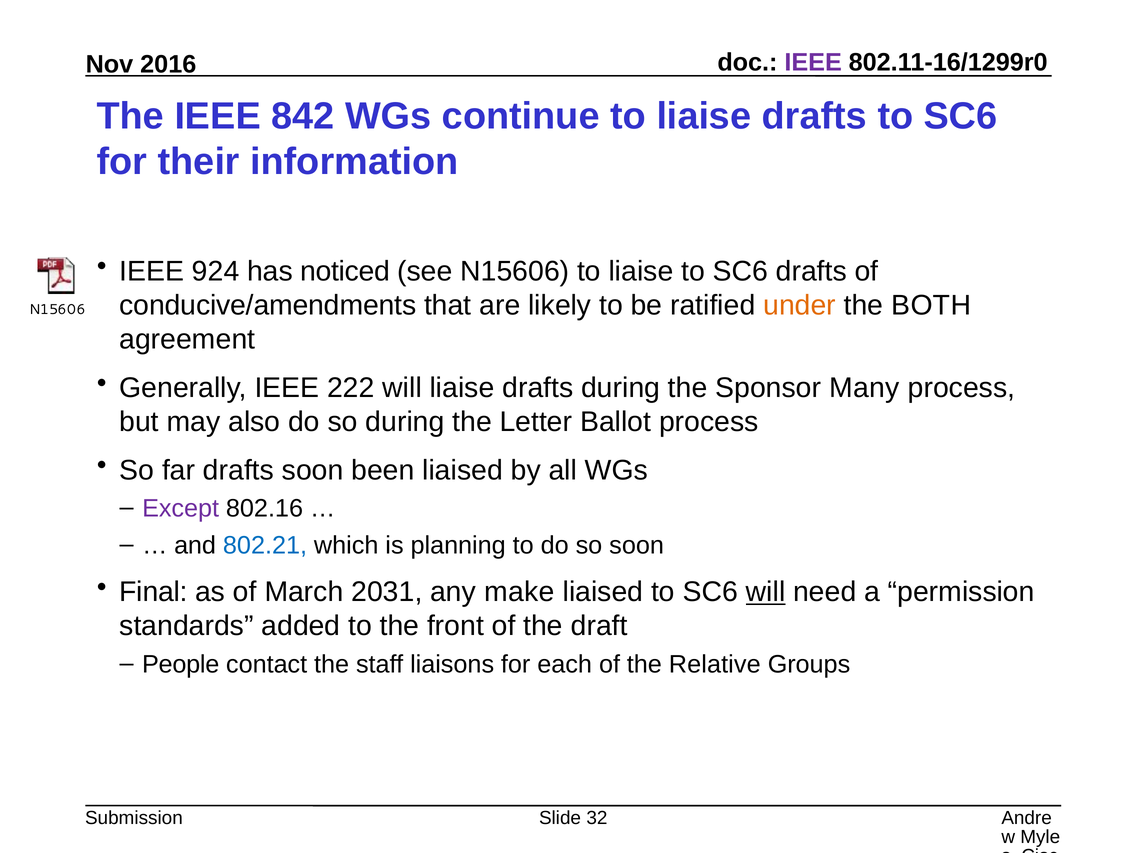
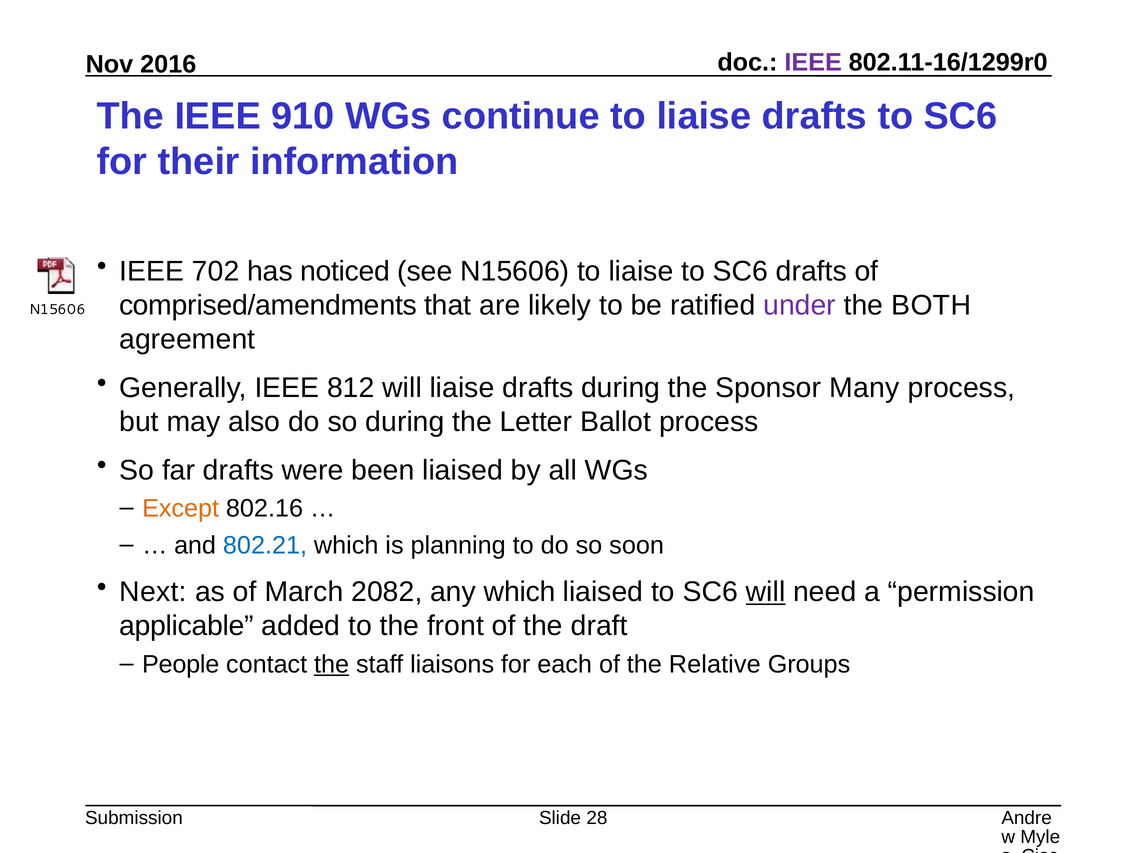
842: 842 -> 910 (303, 116)
924: 924 -> 702 (216, 271)
conducive/amendments: conducive/amendments -> comprised/amendments (268, 305)
under colour: orange -> purple (800, 305)
222: 222 -> 812 (351, 388)
drafts soon: soon -> were (313, 470)
Except colour: purple -> orange (181, 508)
Final: Final -> Next (153, 592)
2031: 2031 -> 2082 (387, 592)
any make: make -> which (520, 592)
standards: standards -> applicable (187, 626)
the underline: none -> present (332, 664)
32: 32 -> 28 (597, 818)
